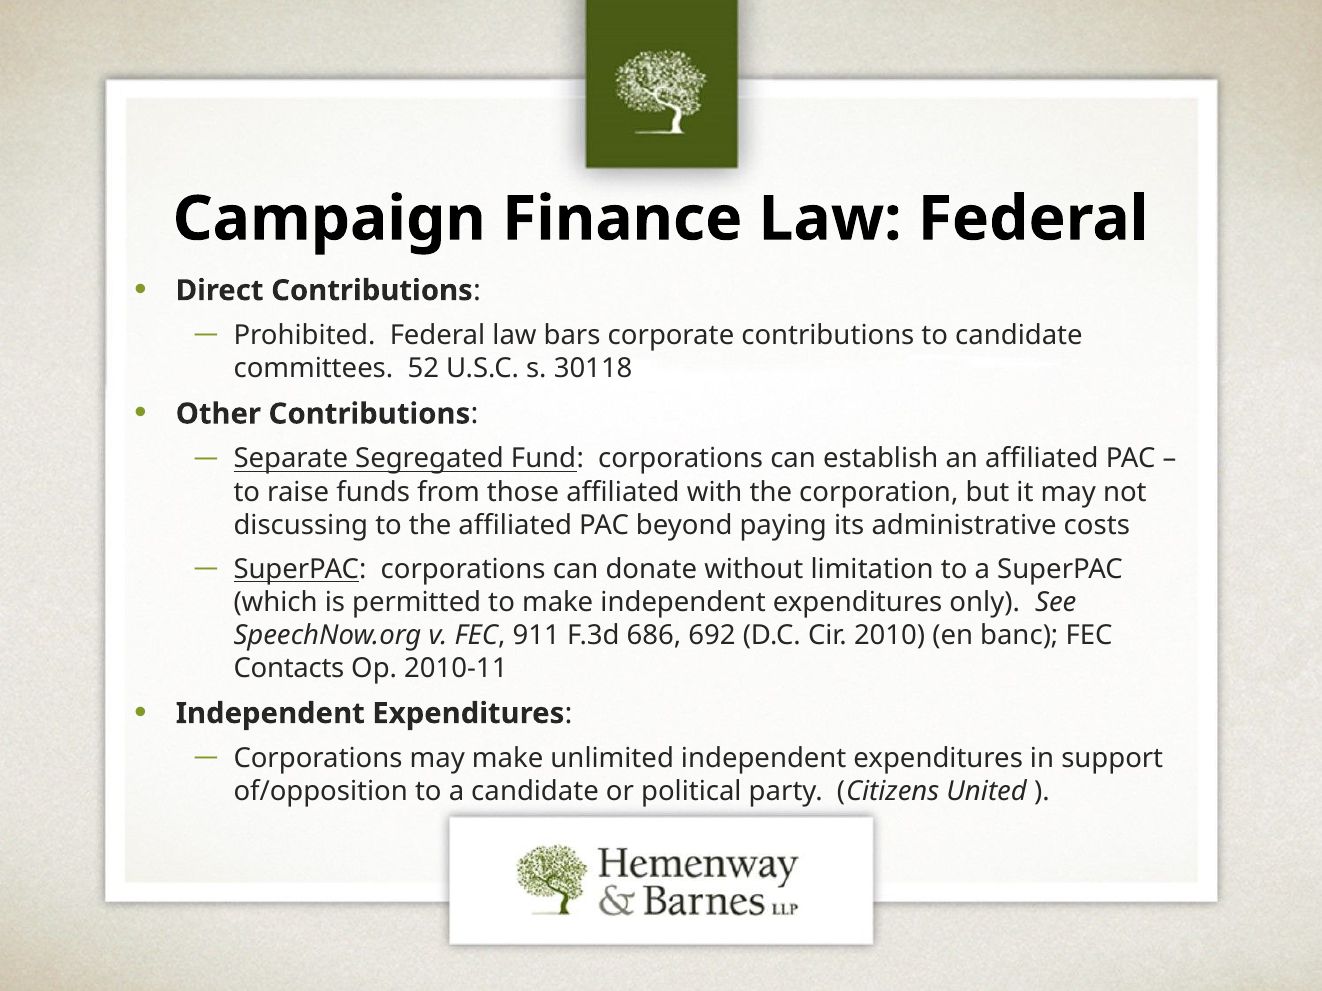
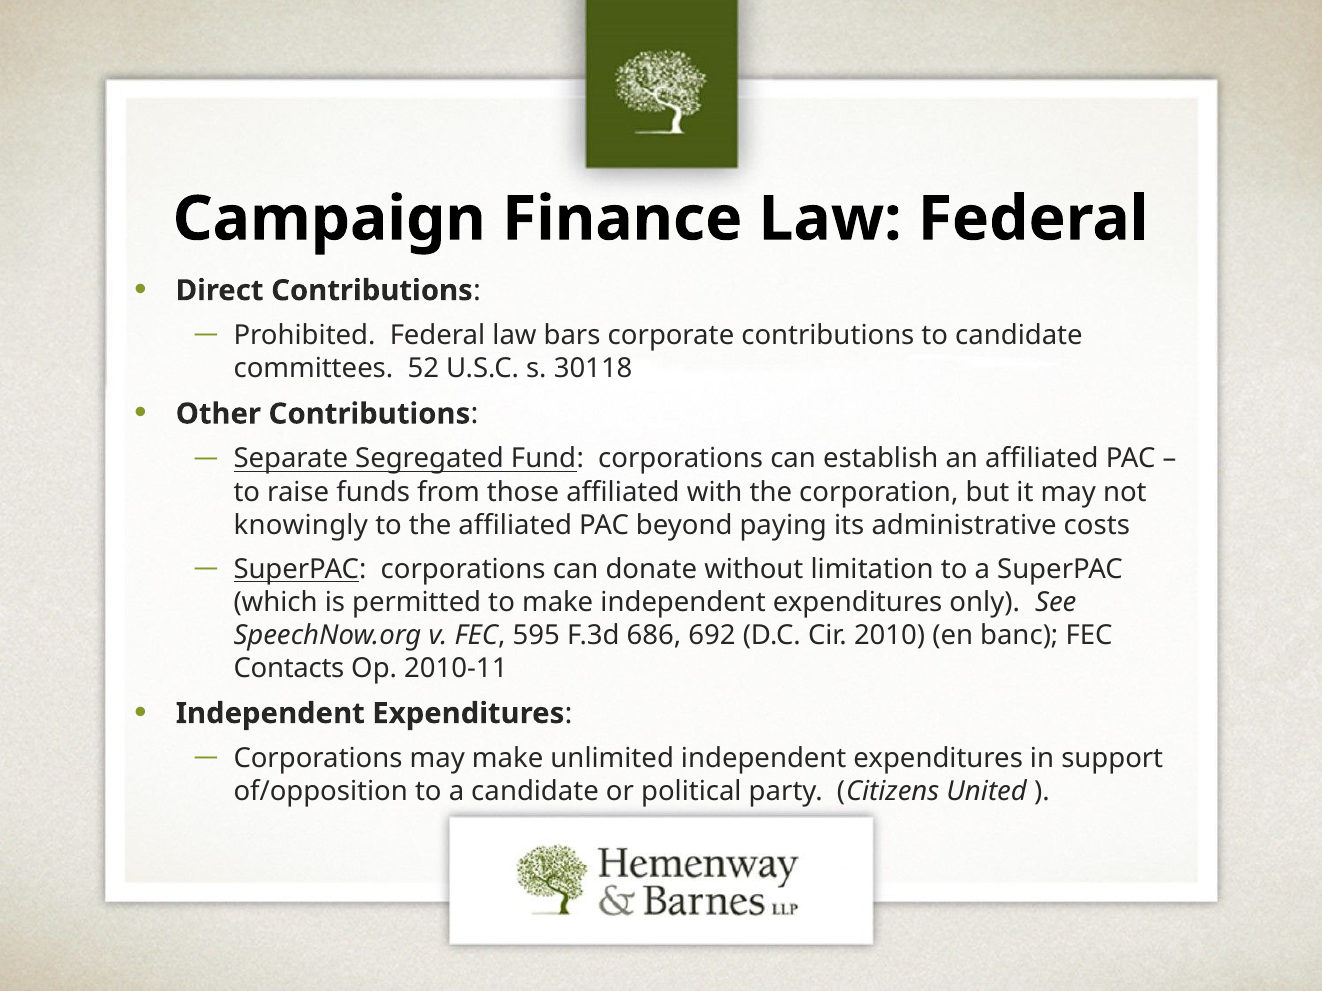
discussing: discussing -> knowingly (301, 525)
911: 911 -> 595 (536, 635)
